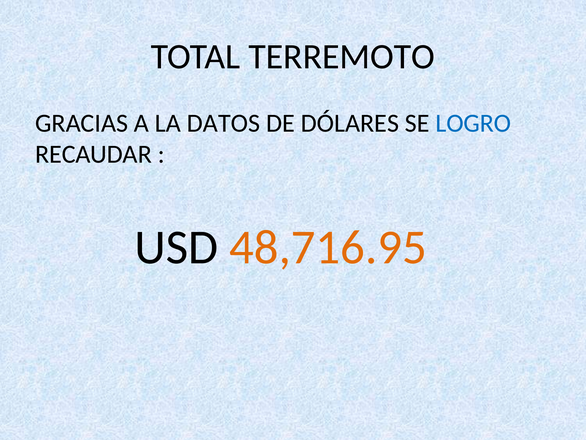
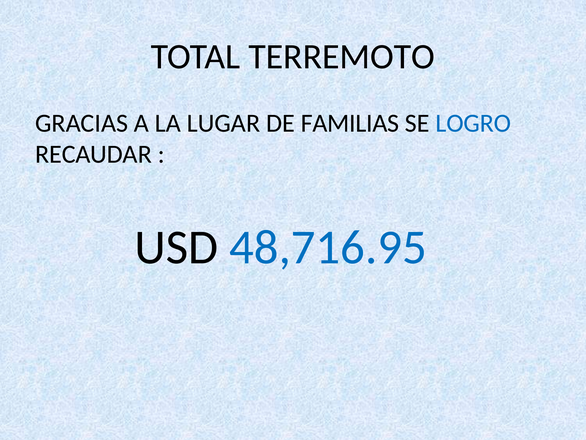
DATOS: DATOS -> LUGAR (224, 123)
DÓLARES: DÓLARES -> FAMILIAS (350, 123)
48,716.95 colour: orange -> blue (328, 247)
